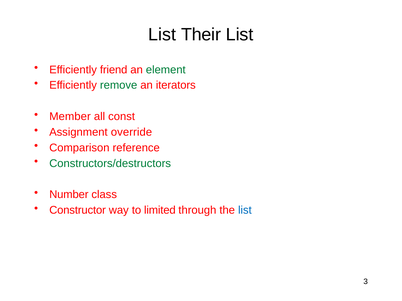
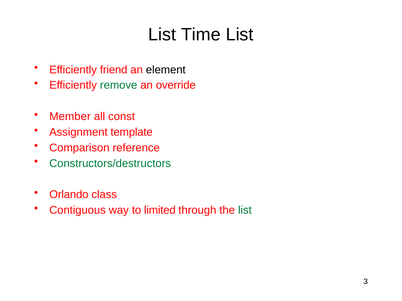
Their: Their -> Time (201, 35)
element colour: green -> black (166, 70)
iterators: iterators -> override (176, 85)
override: override -> template (132, 132)
Number: Number -> Orlando (69, 195)
Constructor: Constructor -> Contiguous (78, 211)
list colour: blue -> green (245, 211)
